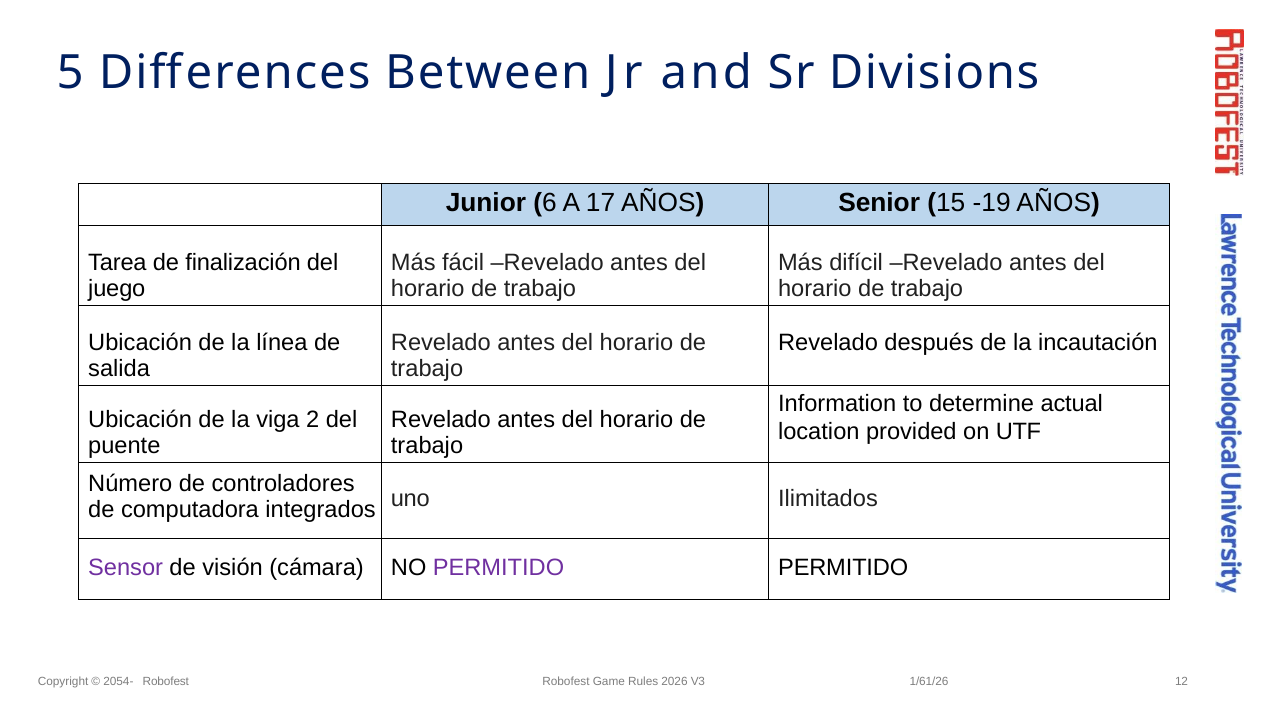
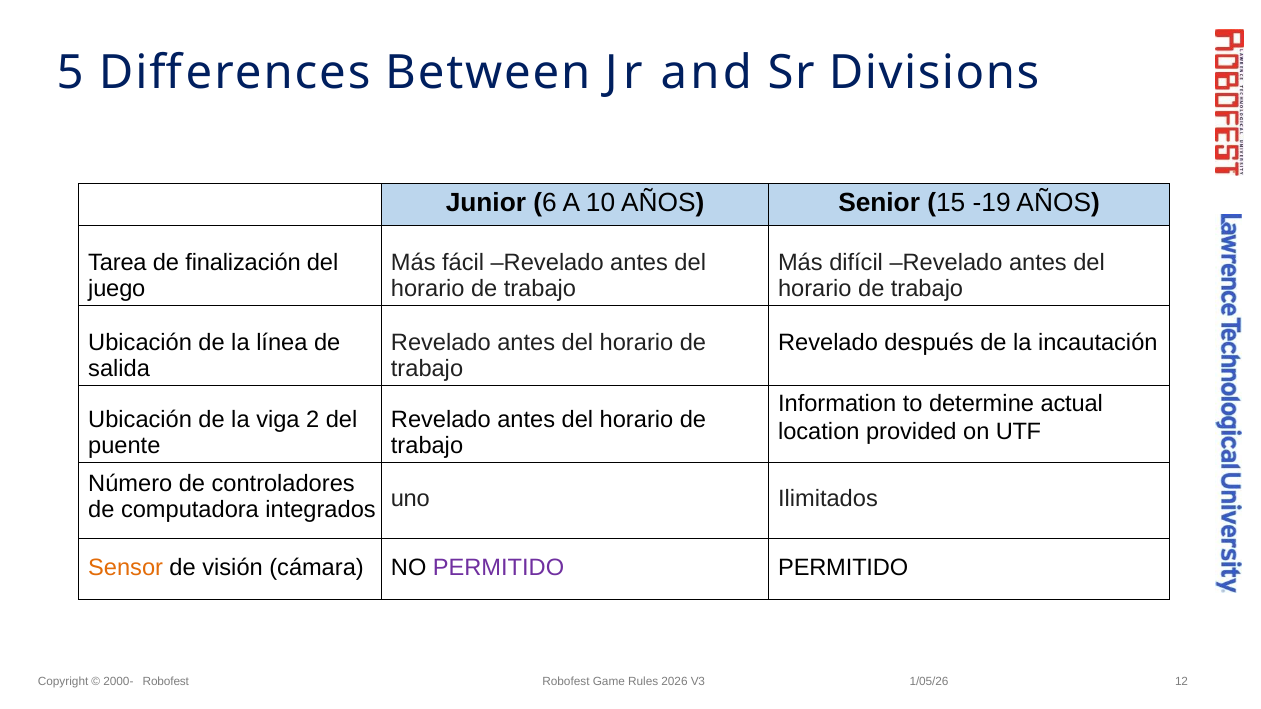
17: 17 -> 10 (601, 203)
Sensor colour: purple -> orange (126, 568)
2054-: 2054- -> 2000- (118, 682)
1/61/26: 1/61/26 -> 1/05/26 (929, 682)
